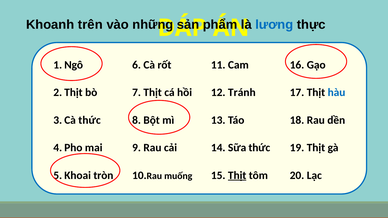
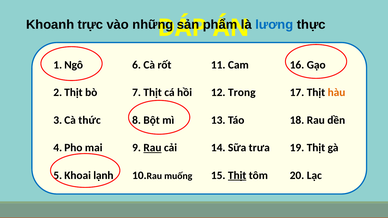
trên: trên -> trực (90, 25)
Tránh: Tránh -> Trong (242, 93)
hàu colour: blue -> orange (337, 93)
Rau underline: none -> present (152, 148)
Sữa thức: thức -> trưa (259, 148)
tròn: tròn -> lạnh (103, 176)
